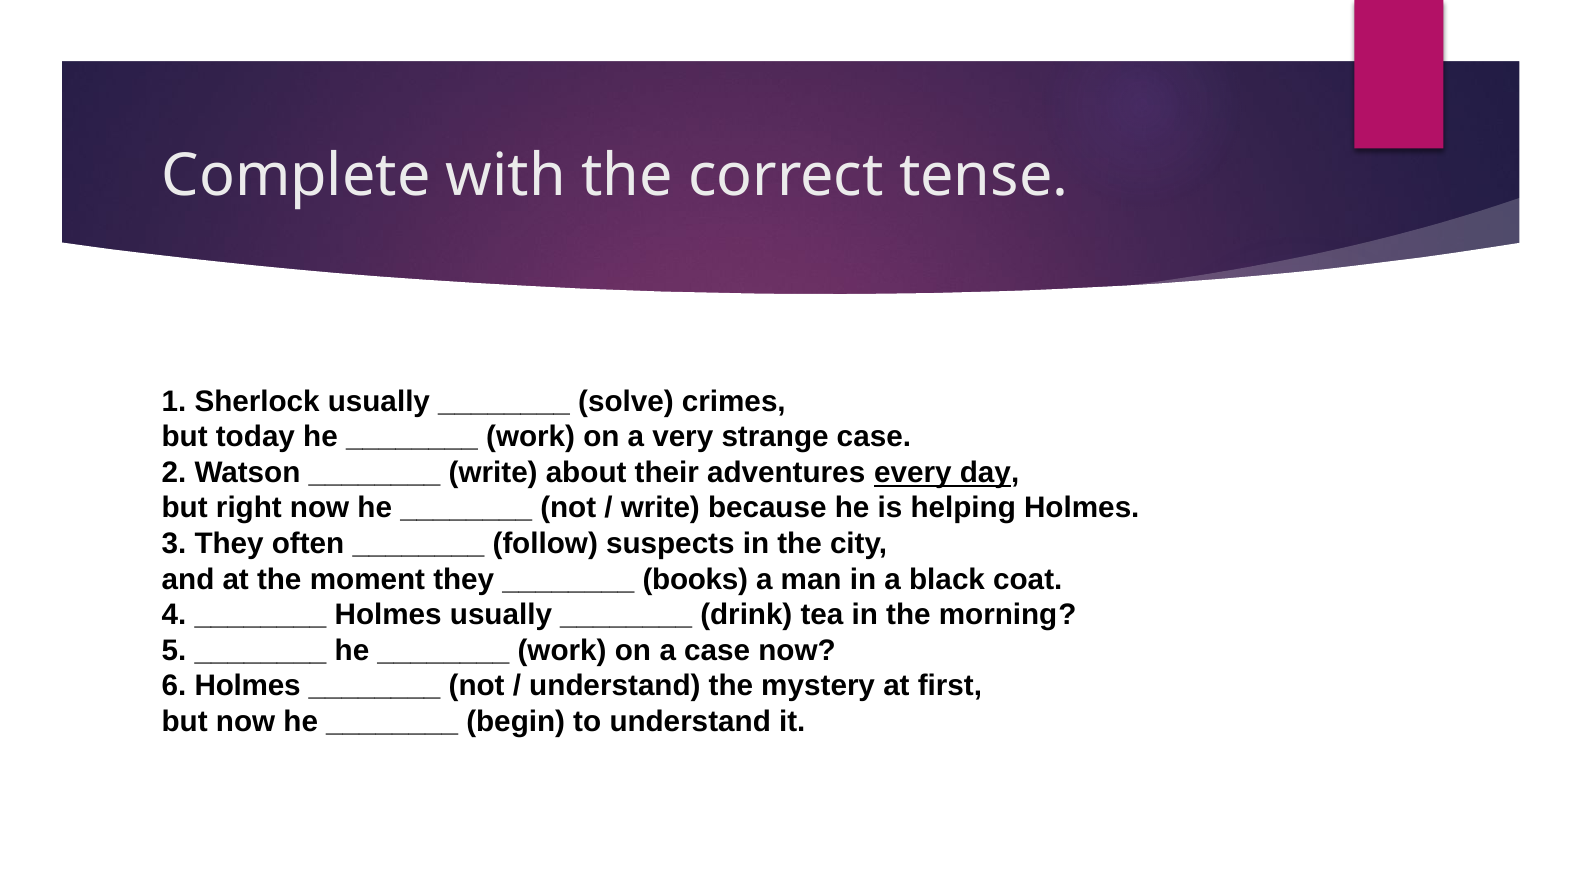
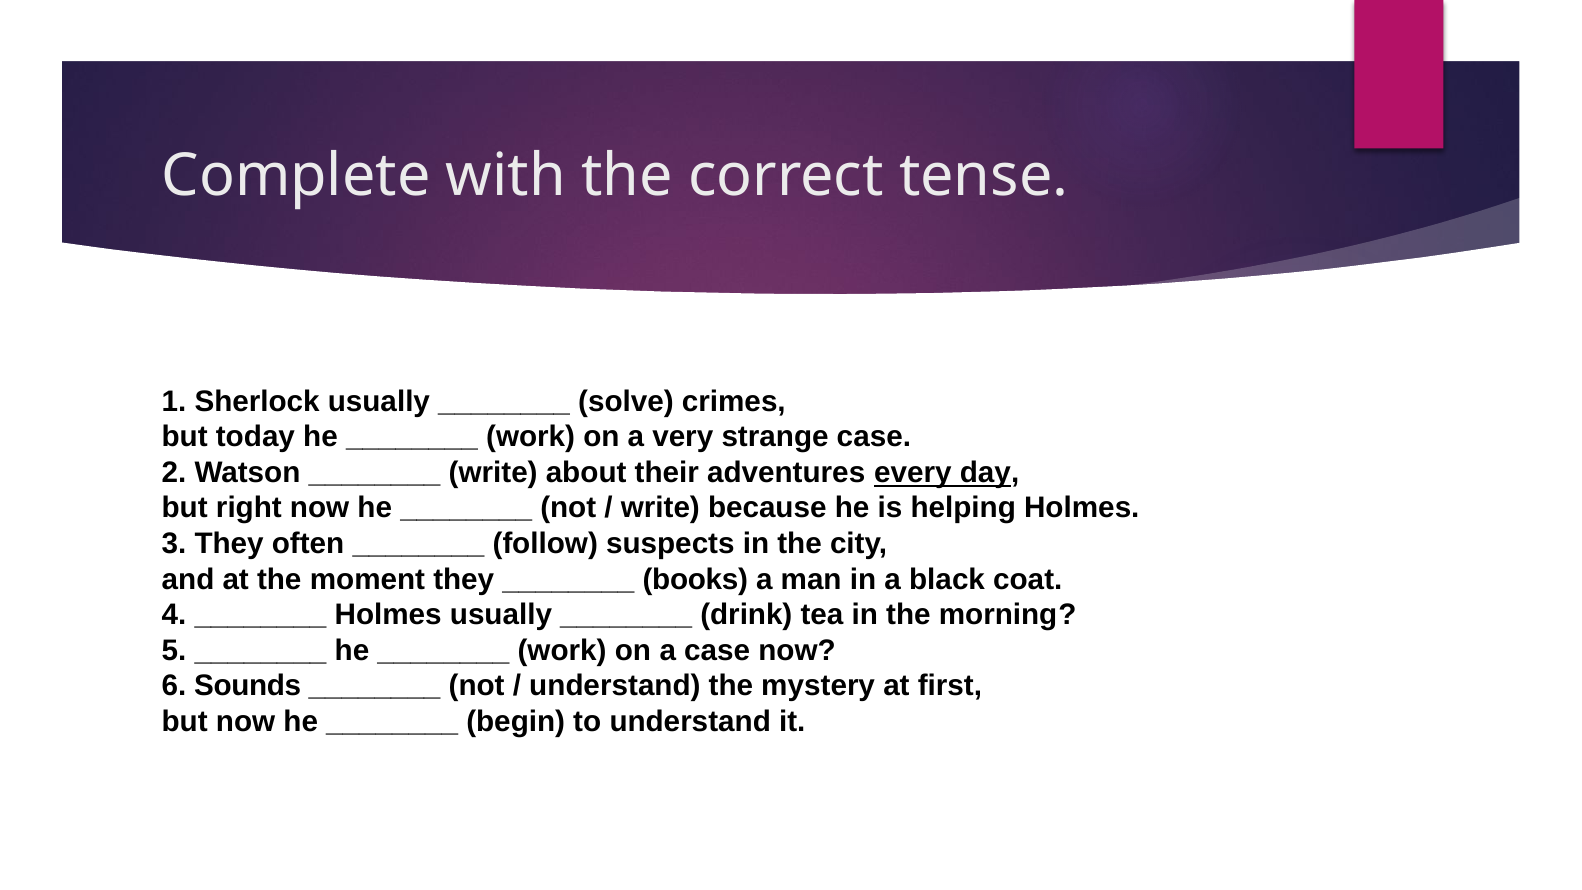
6 Holmes: Holmes -> Sounds (248, 686)
